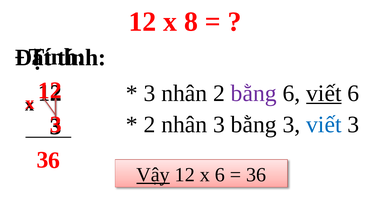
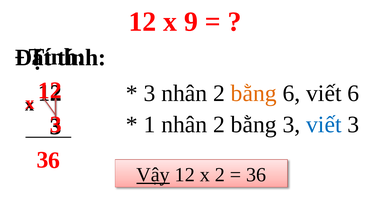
8: 8 -> 9 (191, 22)
bằng colour: purple -> orange (254, 93)
viết underline: present -> none (324, 93)
2: 2 -> 1 (149, 125)
3: 3 -> 2 (219, 125)
12 x 6: 6 -> 2 (220, 175)
